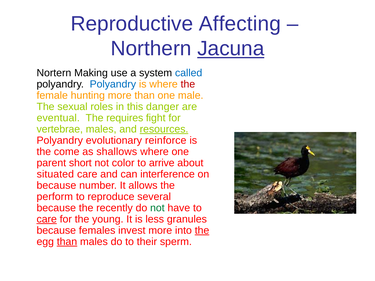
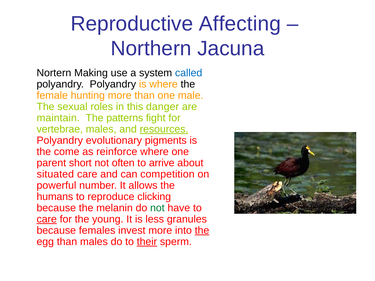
Jacuna underline: present -> none (231, 49)
Polyandry colour: blue -> black (113, 84)
the colour: red -> black (188, 84)
eventual: eventual -> maintain (58, 118)
requires: requires -> patterns (125, 118)
reinforce: reinforce -> pigments (166, 141)
shallows: shallows -> reinforce (117, 152)
color: color -> often (123, 163)
interference: interference -> competition (167, 174)
because: because -> powerful (56, 186)
perform: perform -> humans (55, 197)
several: several -> clicking (154, 197)
recently: recently -> melanin (115, 208)
than underline: present -> none (67, 242)
their underline: none -> present (147, 242)
